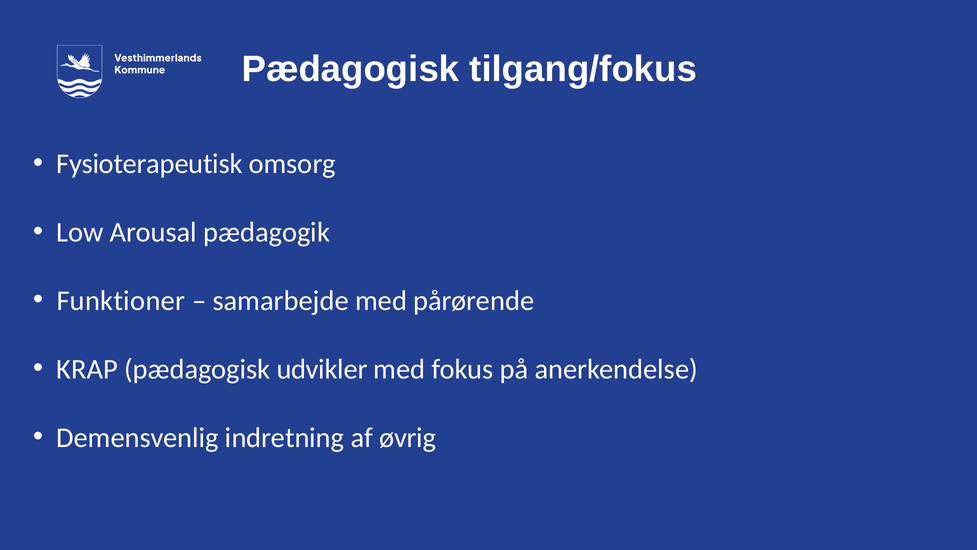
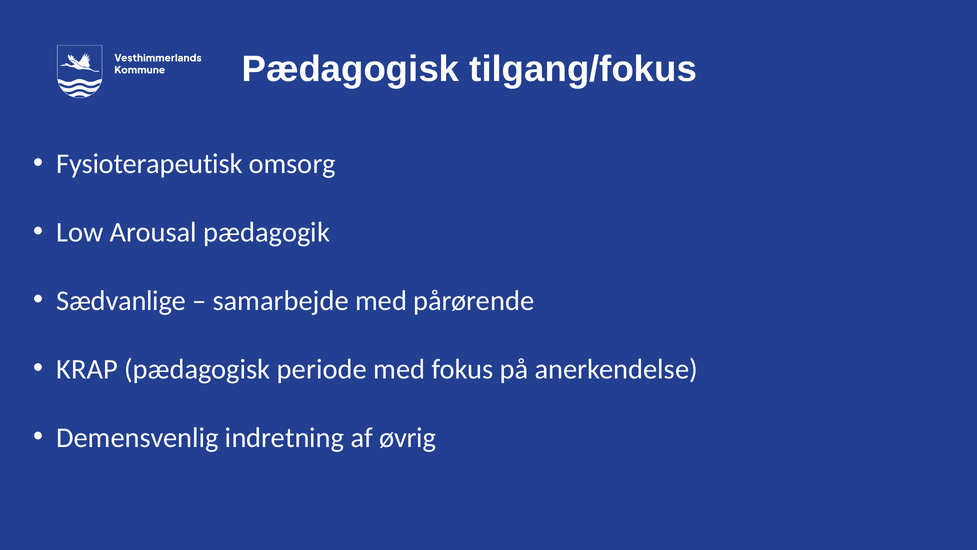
Funktioner: Funktioner -> Sædvanlige (121, 300)
udvikler: udvikler -> periode (322, 369)
